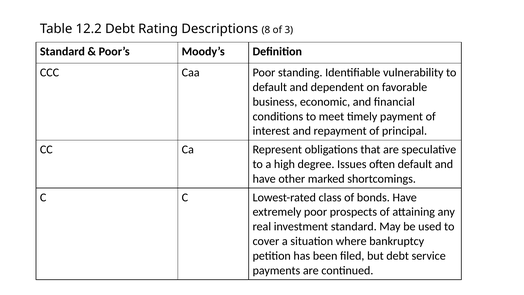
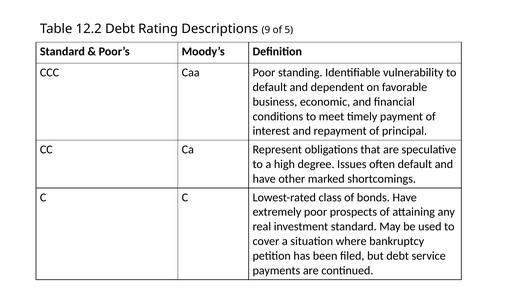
8: 8 -> 9 (266, 30)
3: 3 -> 5 (289, 30)
